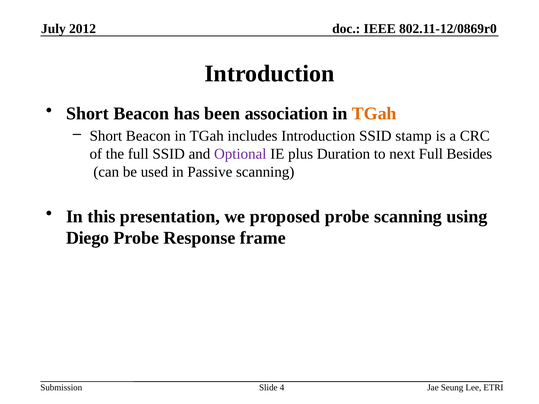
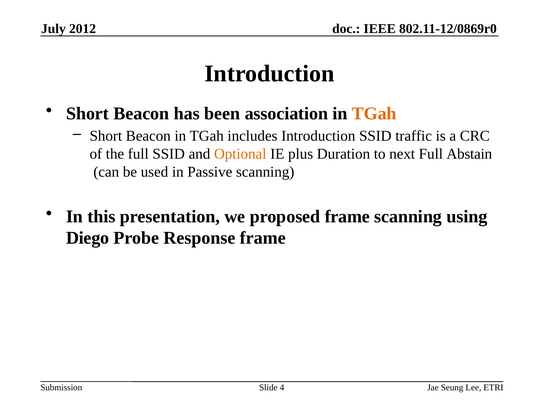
stamp: stamp -> traffic (414, 136)
Optional colour: purple -> orange (240, 154)
Besides: Besides -> Abstain (469, 154)
proposed probe: probe -> frame (347, 217)
